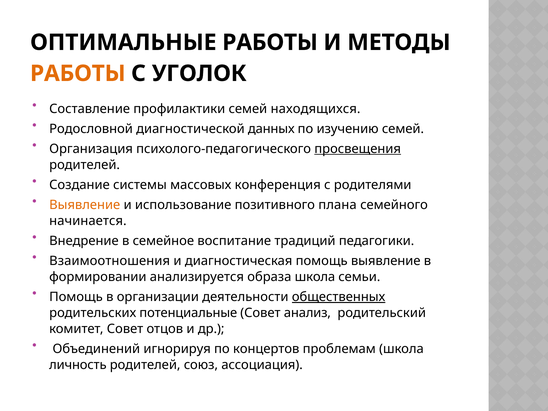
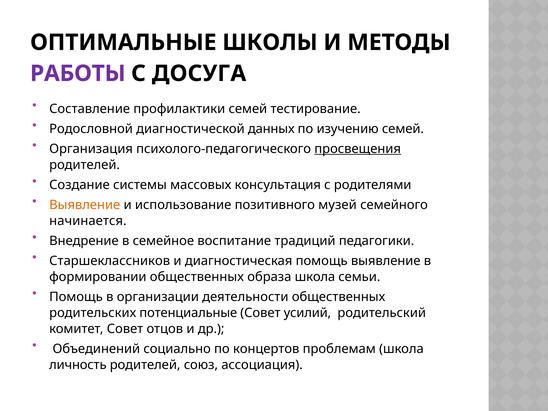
ОПТИМАЛЬНЫЕ РАБОТЫ: РАБОТЫ -> ШКОЛЫ (270, 42)
РАБОТЫ colour: orange -> purple (78, 73)
УГОЛОК: УГОЛОК -> ДОСУГА (199, 73)
находящихся: находящихся -> тестирование (316, 109)
конференция: конференция -> консультация (278, 185)
плана: плана -> музей (338, 205)
Взаимоотношения: Взаимоотношения -> Старшеклассников (110, 261)
формировании анализируется: анализируется -> общественных (197, 277)
общественных underline: present -> none (339, 297)
анализ: анализ -> усилий (307, 313)
игнорируя: игнорируя -> социально (177, 349)
